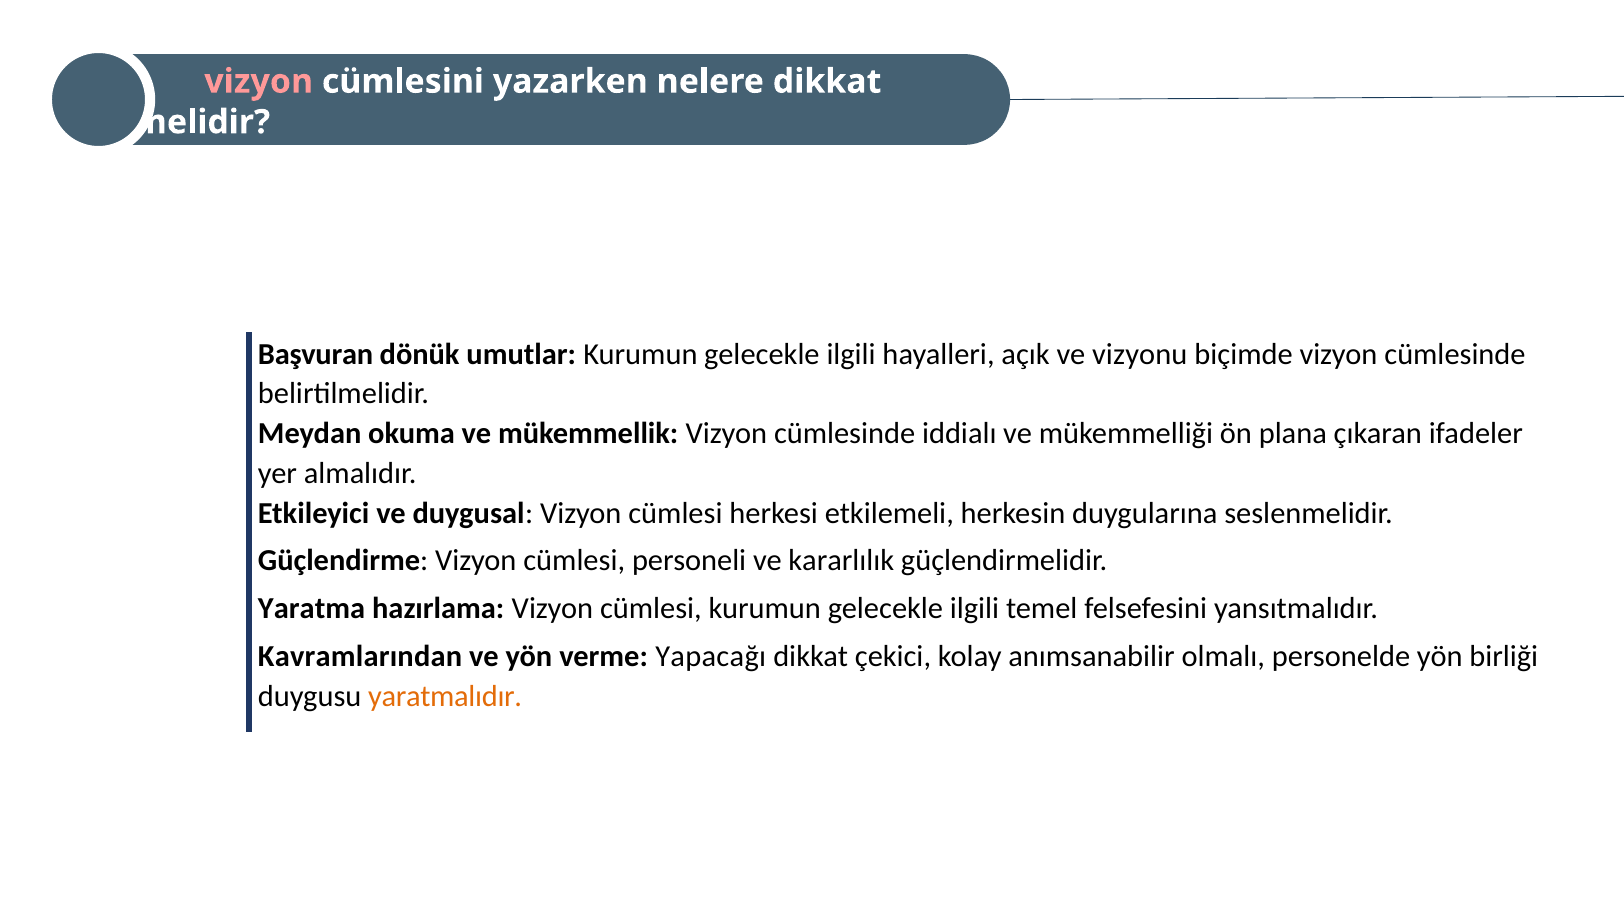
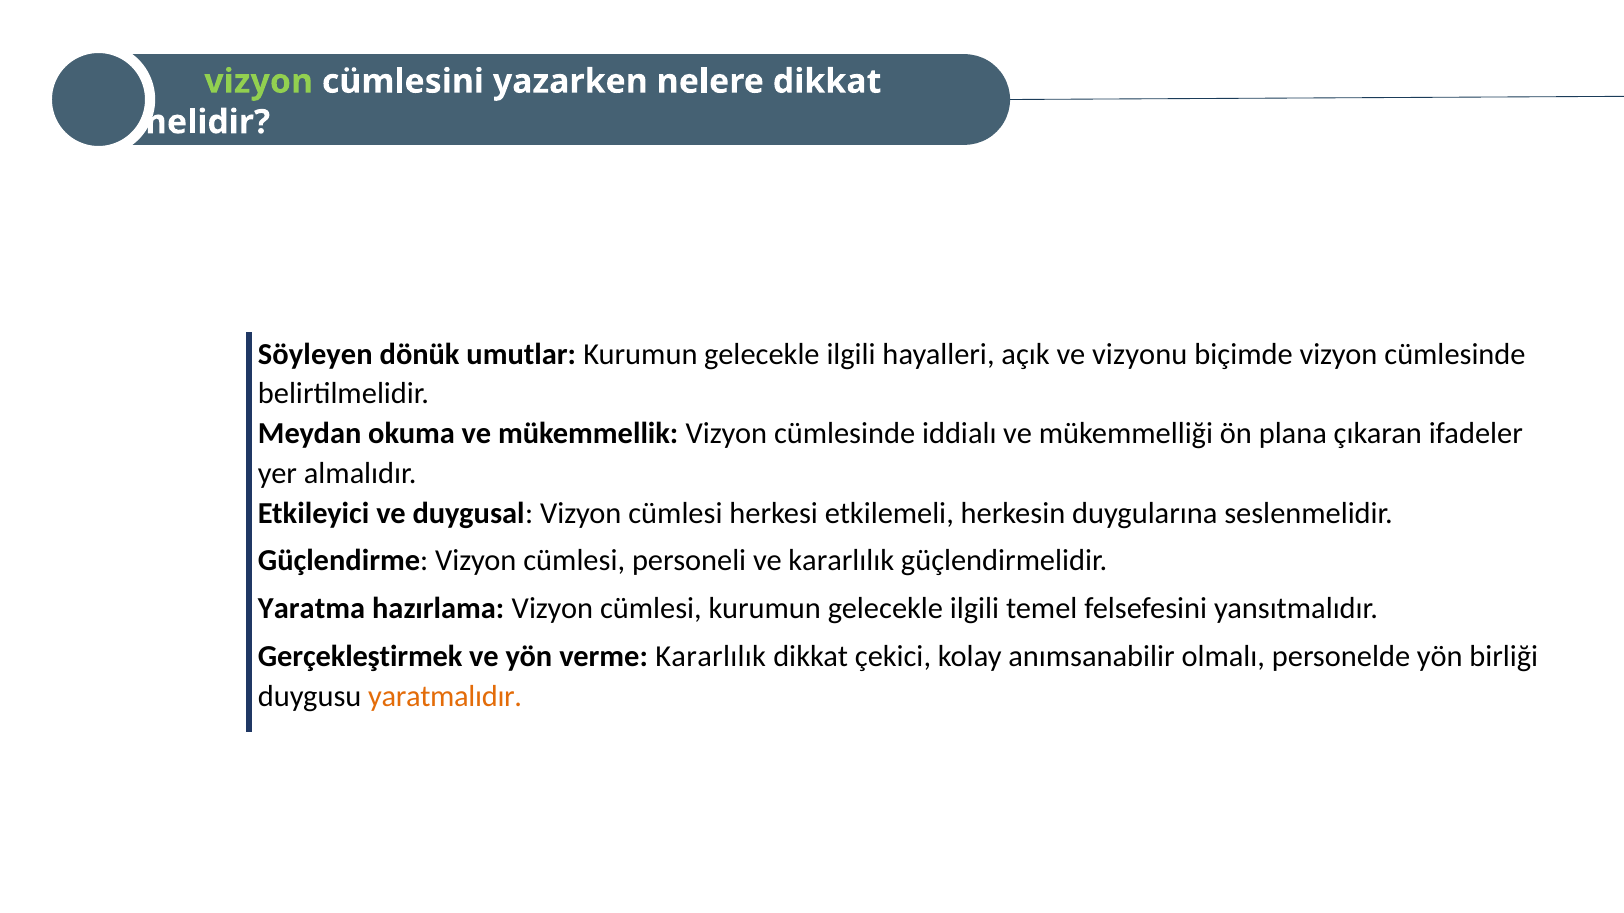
vizyon colour: pink -> light green (259, 82)
Başvuran: Başvuran -> Söyleyen (315, 354)
Kavramlarından: Kavramlarından -> Gerçekleştirmek (360, 657)
verme Yapacağı: Yapacağı -> Kararlılık (711, 657)
